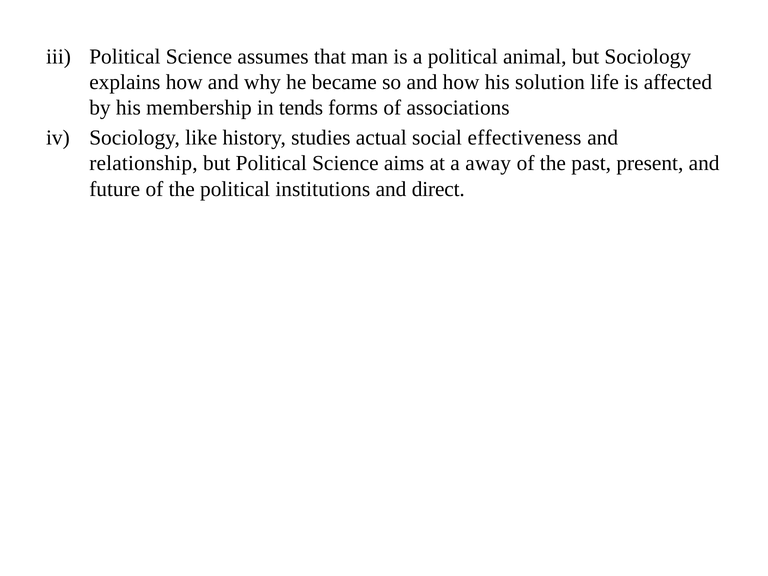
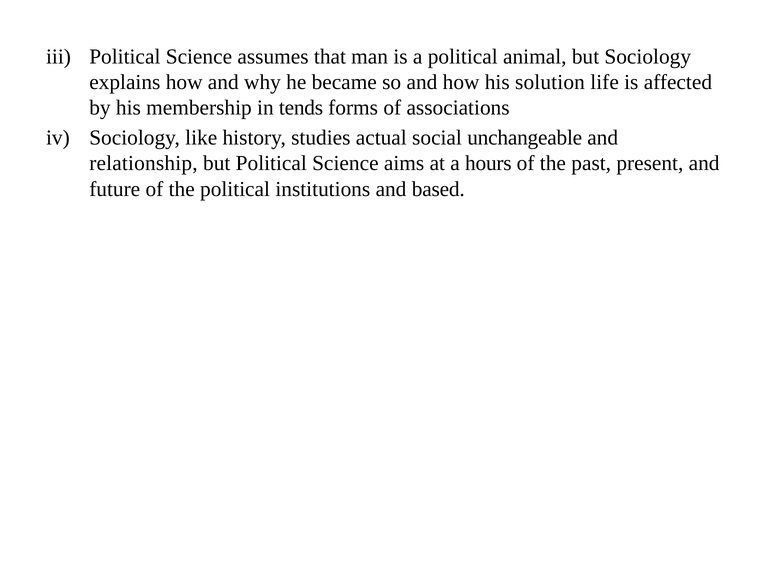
effectiveness: effectiveness -> unchangeable (525, 138)
away: away -> hours (488, 163)
direct: direct -> based (438, 189)
